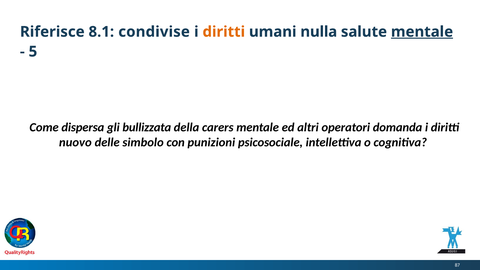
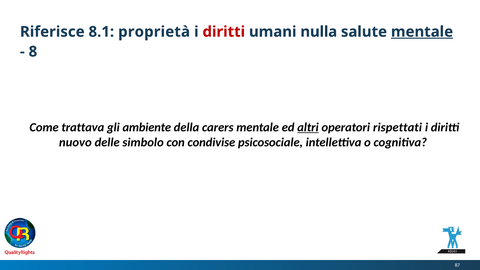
condivise: condivise -> proprietà (154, 32)
diritti colour: orange -> red (224, 32)
5: 5 -> 8 (33, 52)
dispersa: dispersa -> trattava (83, 127)
bullizzata: bullizzata -> ambiente (147, 127)
altri underline: none -> present (308, 127)
domanda: domanda -> rispettati (397, 127)
punizioni: punizioni -> condivise (211, 142)
